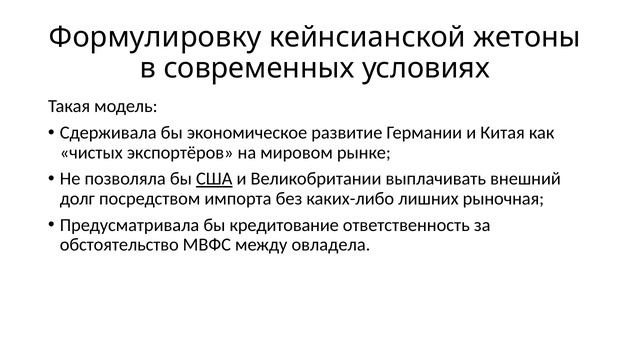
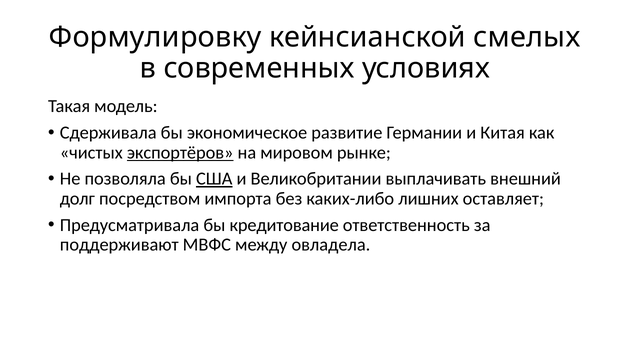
жетоны: жетоны -> смелых (527, 37)
экспортёров underline: none -> present (180, 153)
рыночная: рыночная -> оставляет (503, 199)
обстоятельство: обстоятельство -> поддерживают (119, 245)
